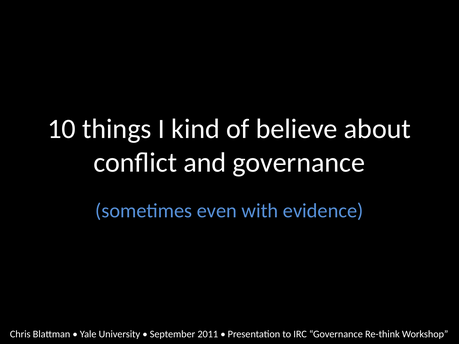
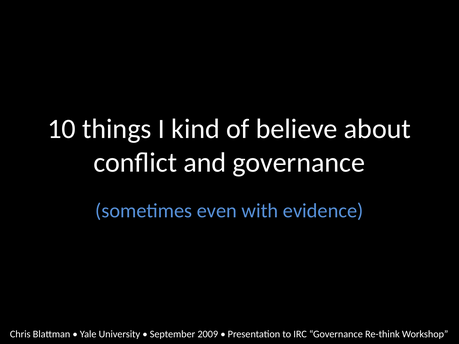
2011: 2011 -> 2009 (208, 334)
